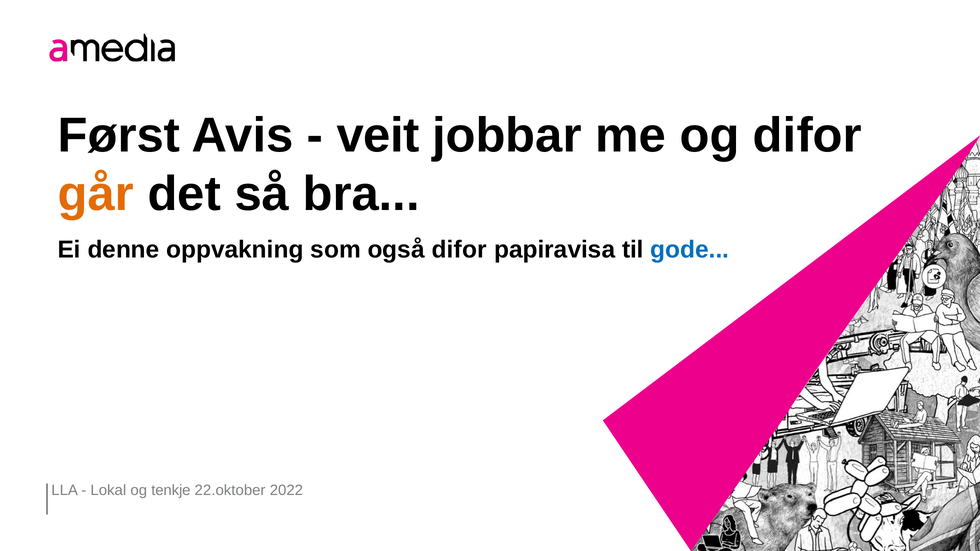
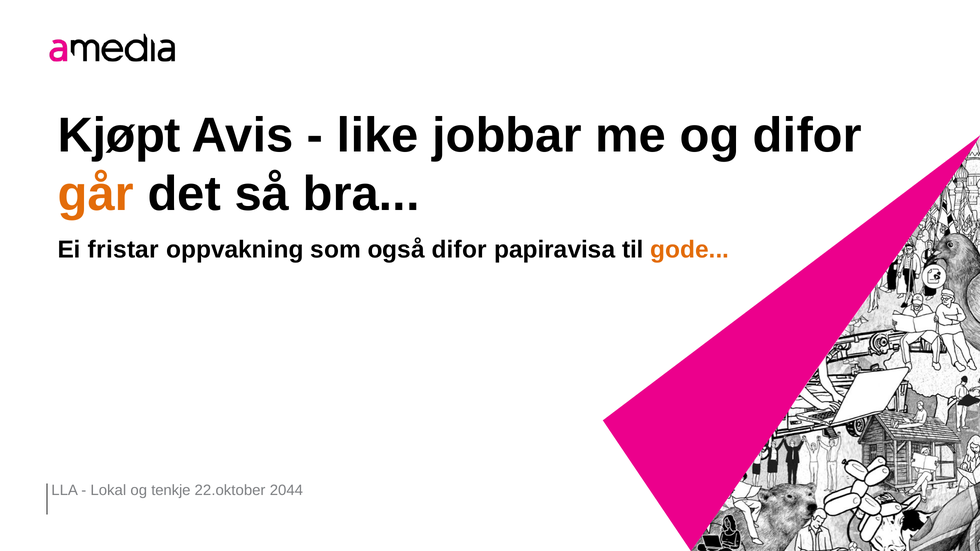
Først: Først -> Kjøpt (119, 136)
veit: veit -> like (378, 136)
denne: denne -> fristar (123, 250)
gode colour: blue -> orange (690, 250)
2022: 2022 -> 2044 (286, 491)
